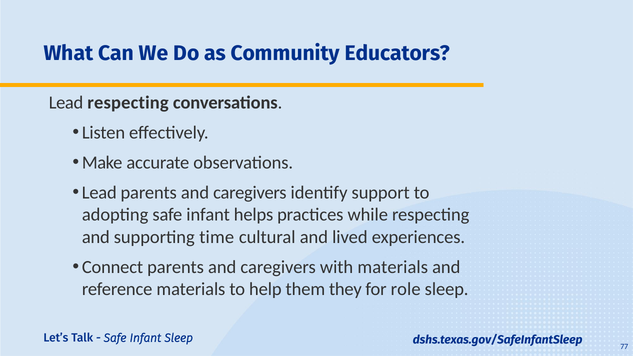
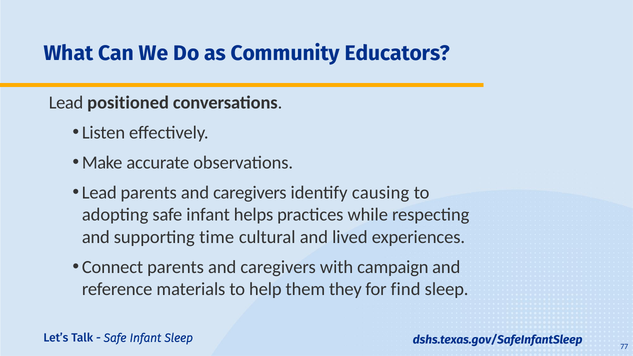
Lead respecting: respecting -> positioned (128, 102)
support: support -> causing (381, 193)
with materials: materials -> campaign (393, 267)
role: role -> find (406, 289)
